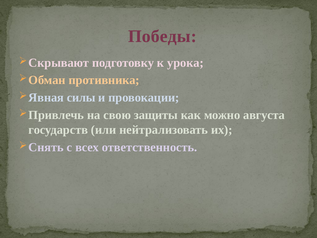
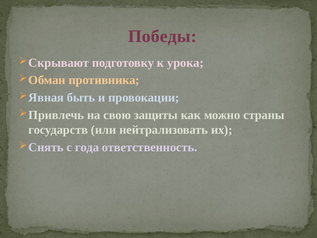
силы: силы -> быть (81, 97)
августа: августа -> страны (264, 115)
всех: всех -> года (87, 147)
